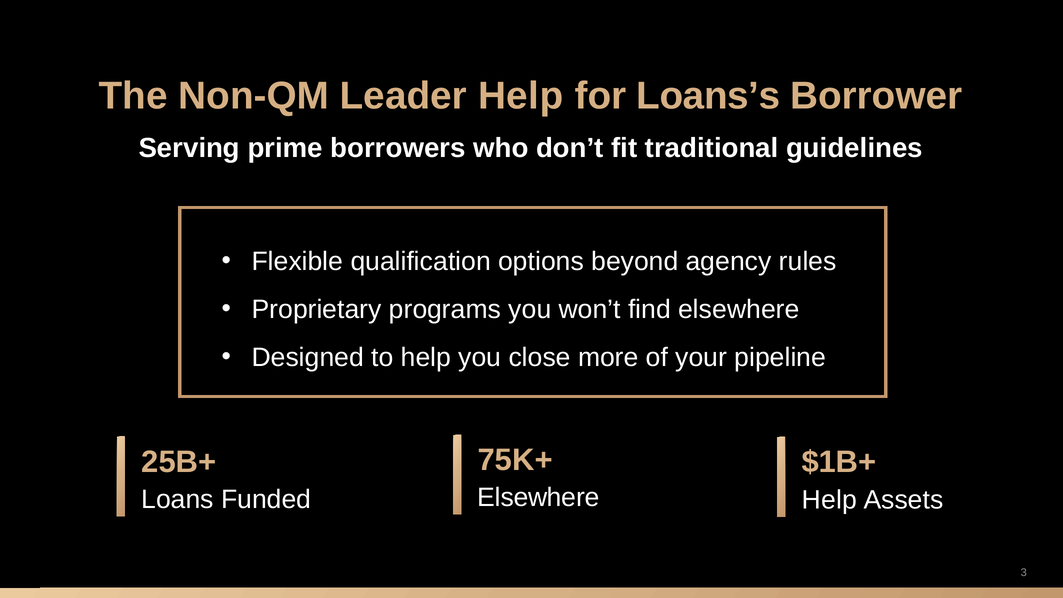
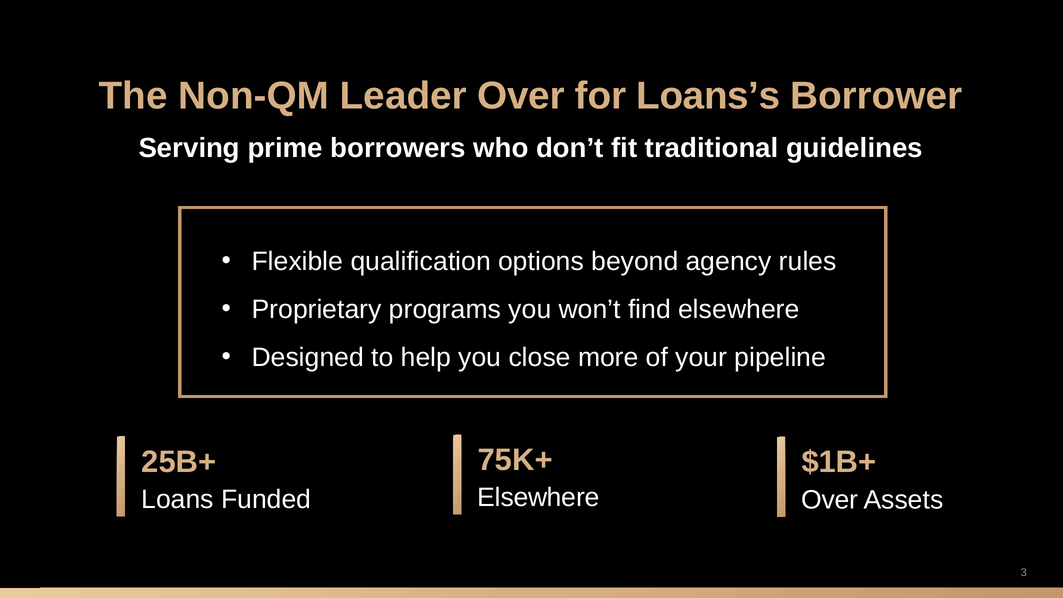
Leader Help: Help -> Over (521, 96)
Help: Help -> Over (830, 500)
